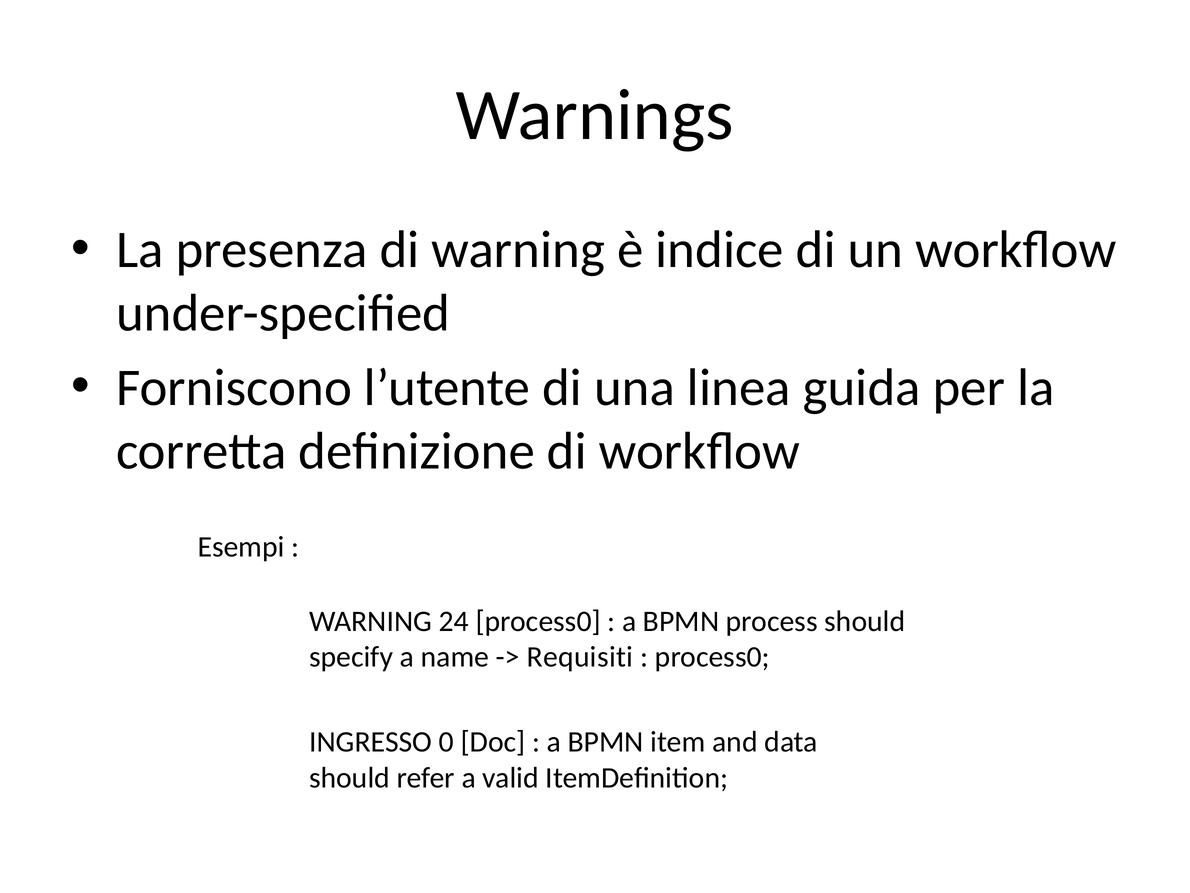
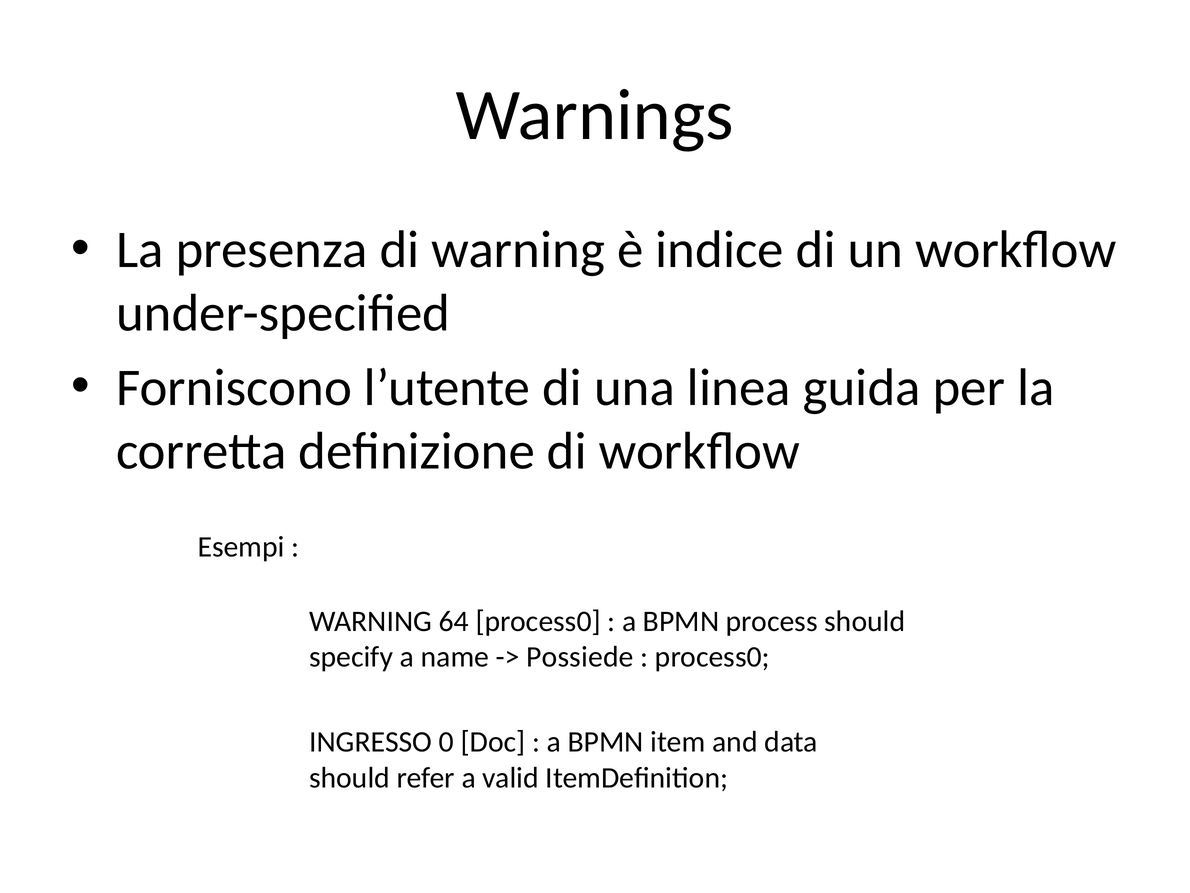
24: 24 -> 64 (454, 621)
Requisiti: Requisiti -> Possiede (580, 657)
